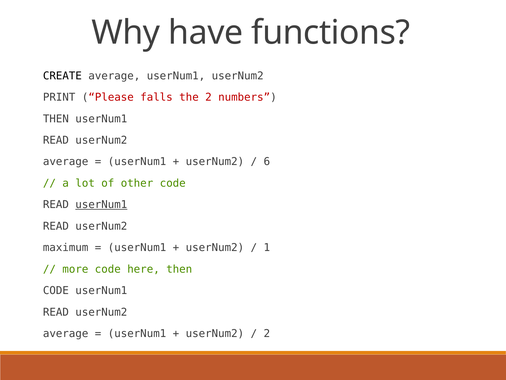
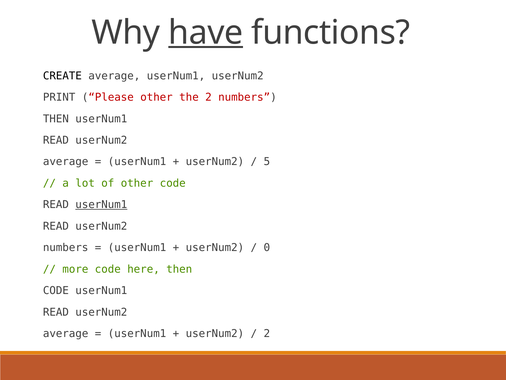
have underline: none -> present (206, 33)
Please falls: falls -> other (156, 97)
6: 6 -> 5 (267, 162)
maximum: maximum -> numbers (66, 247)
1: 1 -> 0 (267, 247)
